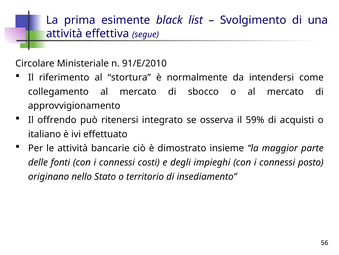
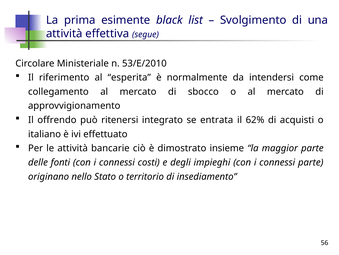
91/E/2010: 91/E/2010 -> 53/E/2010 (144, 63)
stortura: stortura -> esperita (129, 77)
osserva: osserva -> entrata (217, 120)
59%: 59% -> 62% (255, 120)
connessi posto: posto -> parte (311, 162)
